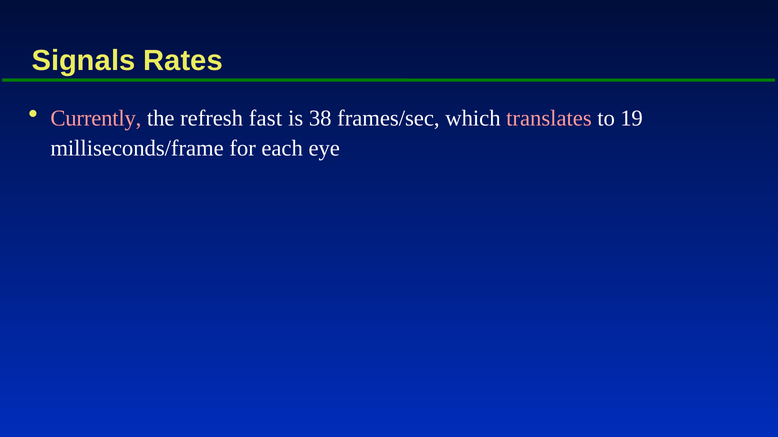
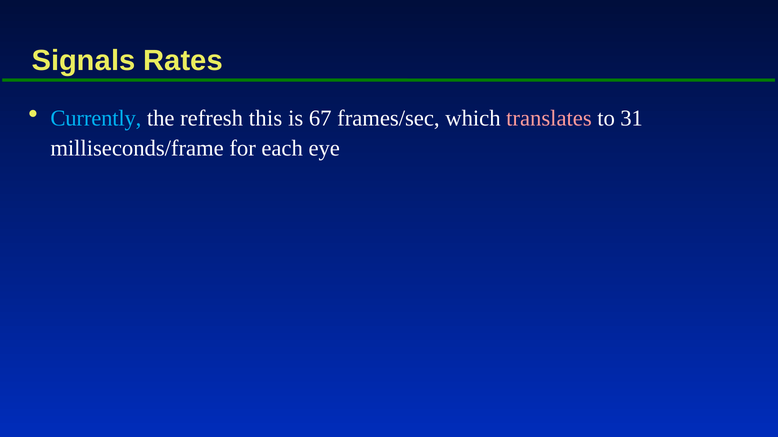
Currently colour: pink -> light blue (96, 118)
fast: fast -> this (266, 118)
38: 38 -> 67 (320, 118)
19: 19 -> 31 (632, 118)
